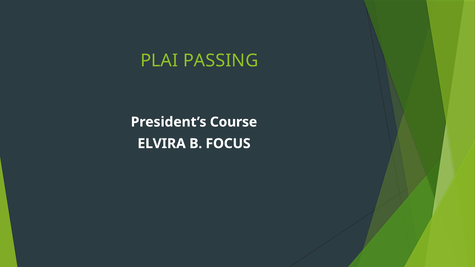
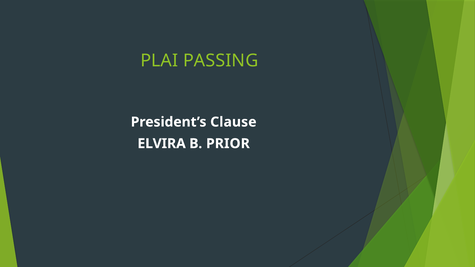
Course: Course -> Clause (233, 122)
FOCUS: FOCUS -> PRIOR (228, 144)
